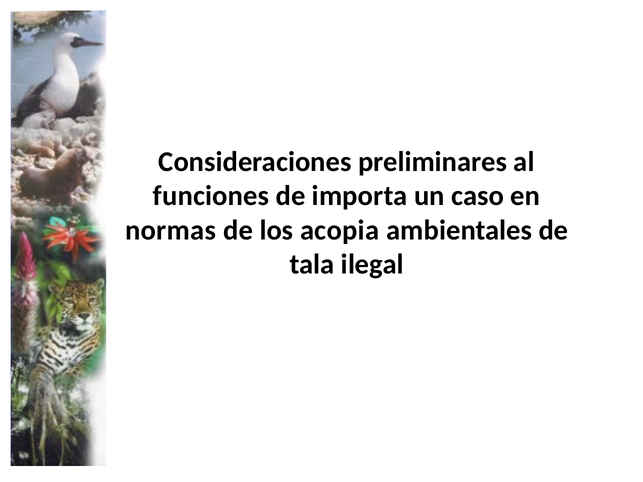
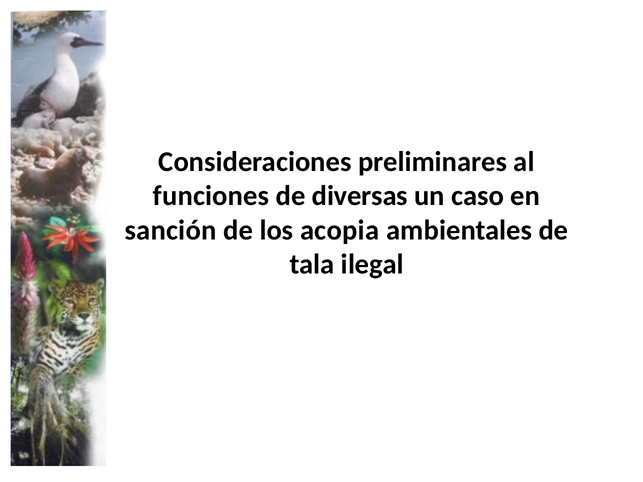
importa: importa -> diversas (360, 196)
normas: normas -> sanción (171, 230)
